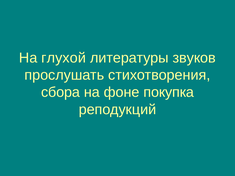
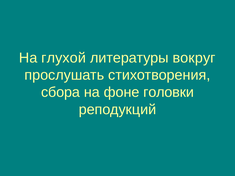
звуков: звуков -> вокруг (194, 58)
покупка: покупка -> головки (169, 92)
